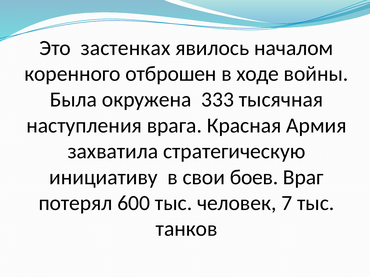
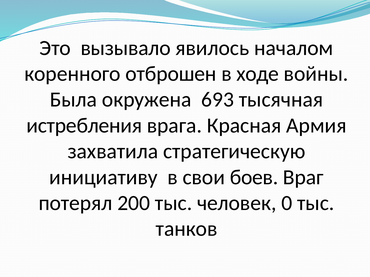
застенках: застенках -> вызывало (126, 48)
333: 333 -> 693 (218, 100)
наступления: наступления -> истребления (84, 126)
600: 600 -> 200 (134, 203)
7: 7 -> 0 (287, 203)
